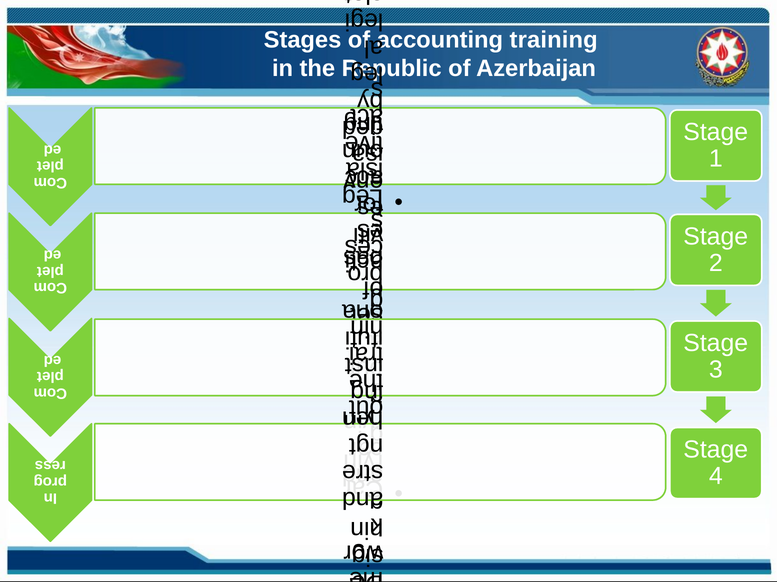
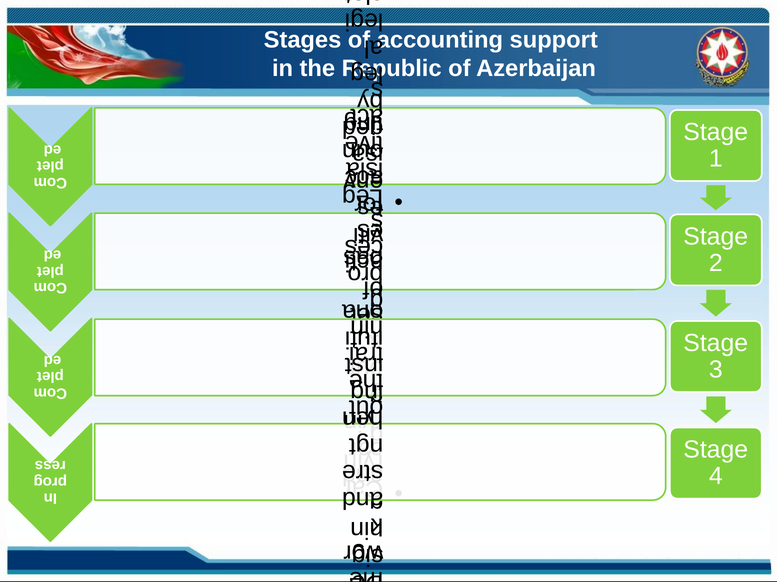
training: training -> support (554, 40)
